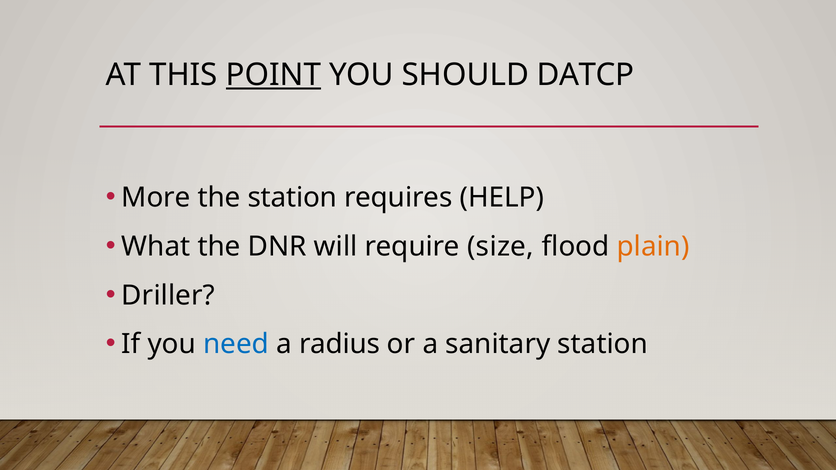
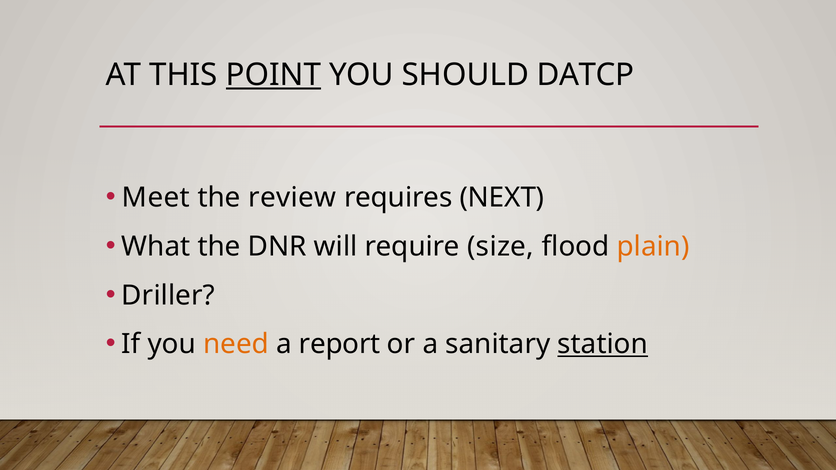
More: More -> Meet (156, 198)
the station: station -> review (292, 198)
HELP: HELP -> NEXT (502, 198)
need colour: blue -> orange (236, 344)
radius: radius -> report (340, 344)
station underline: none -> present (603, 344)
